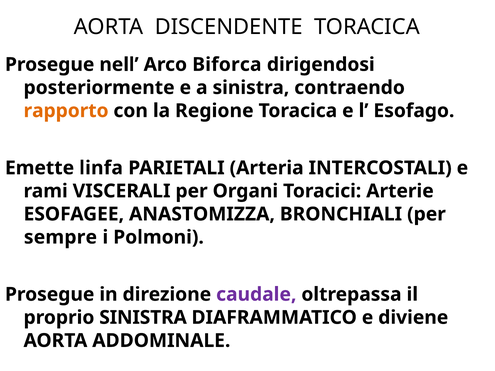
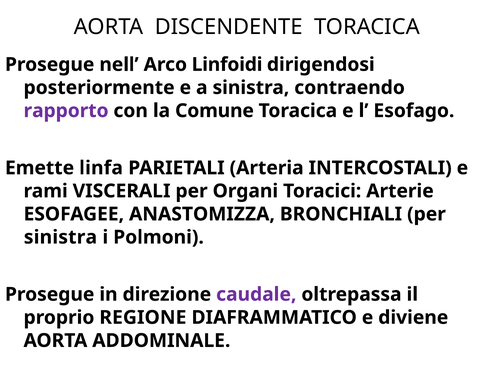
Biforca: Biforca -> Linfoidi (227, 65)
rapporto colour: orange -> purple (66, 111)
Regione: Regione -> Comune (214, 111)
sempre: sempre -> sinistra (60, 237)
proprio SINISTRA: SINISTRA -> REGIONE (143, 318)
